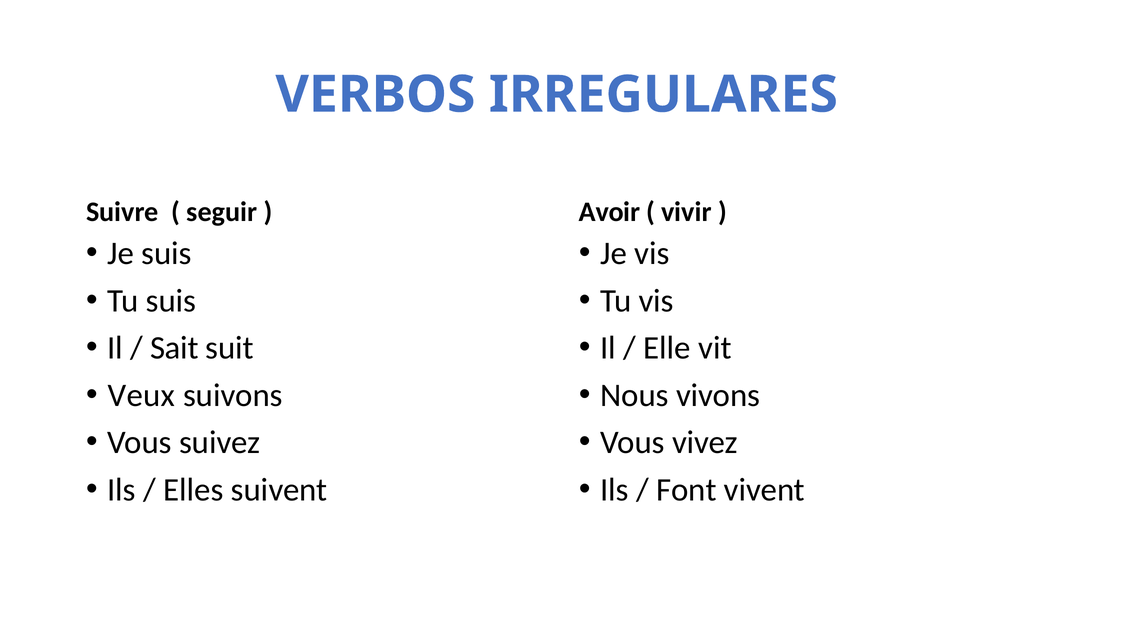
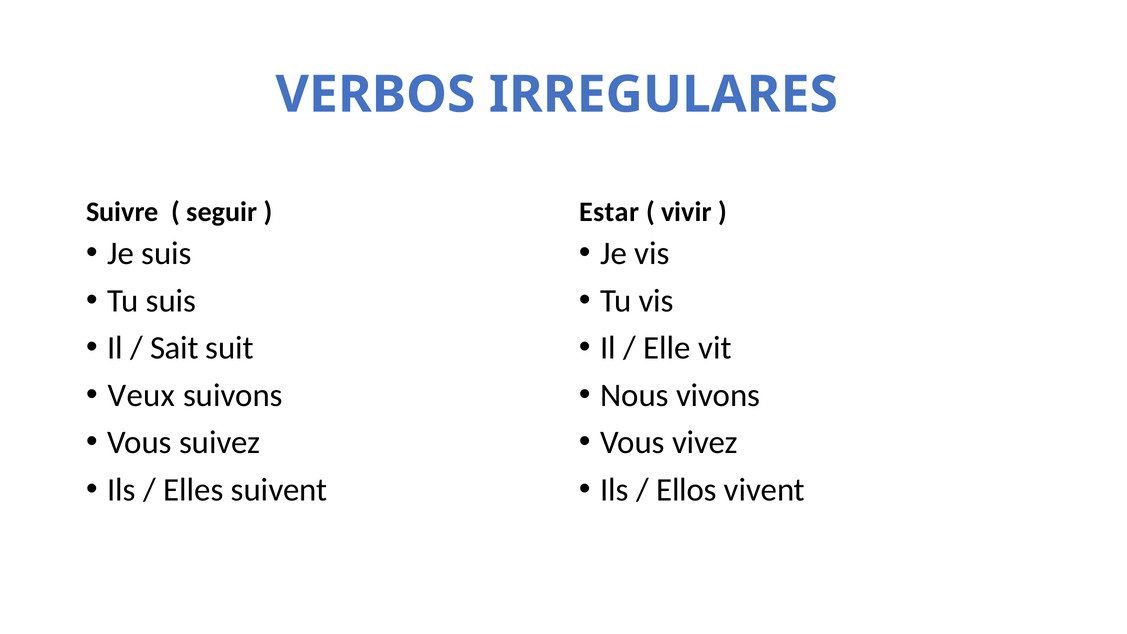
Avoir: Avoir -> Estar (609, 212)
Font: Font -> Ellos (686, 490)
